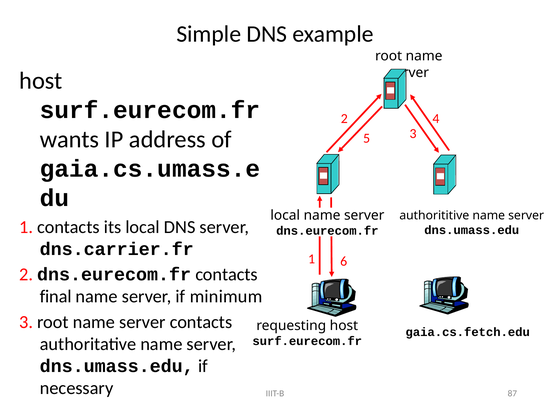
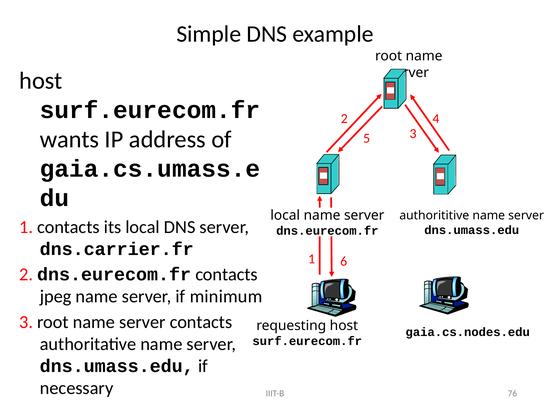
final: final -> jpeg (56, 297)
gaia.cs.fetch.edu: gaia.cs.fetch.edu -> gaia.cs.nodes.edu (468, 332)
87: 87 -> 76 (512, 394)
